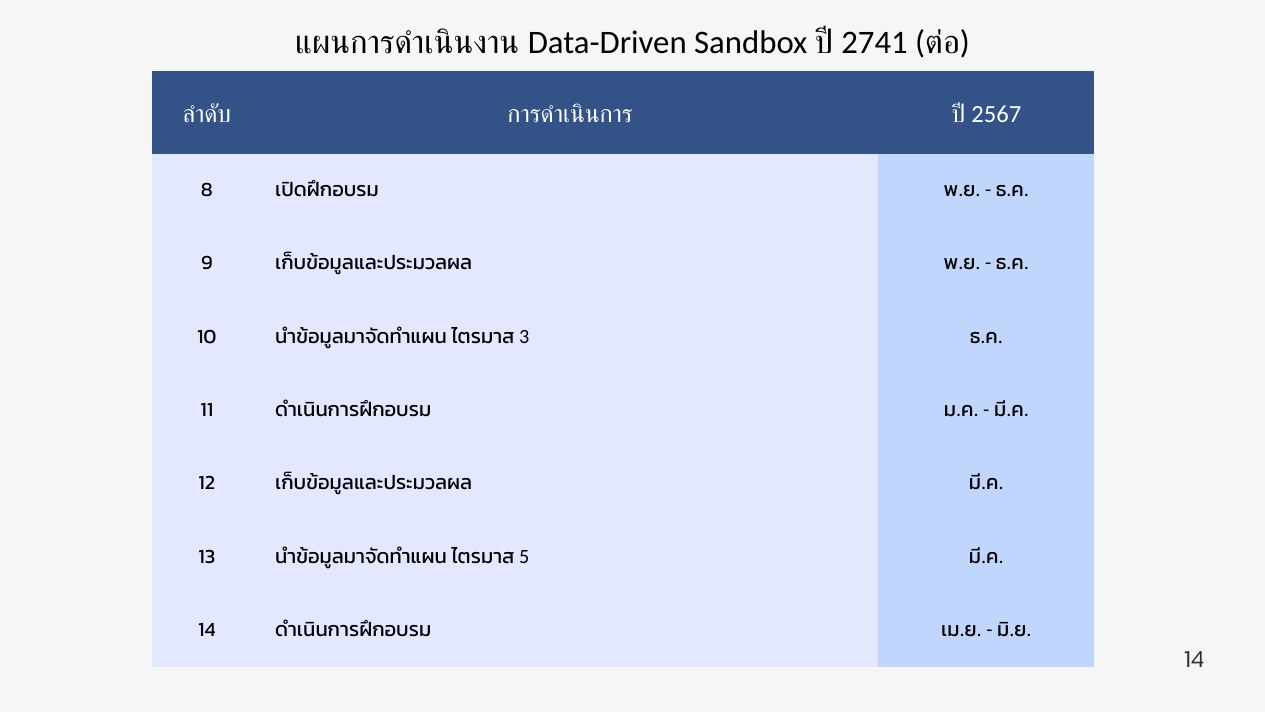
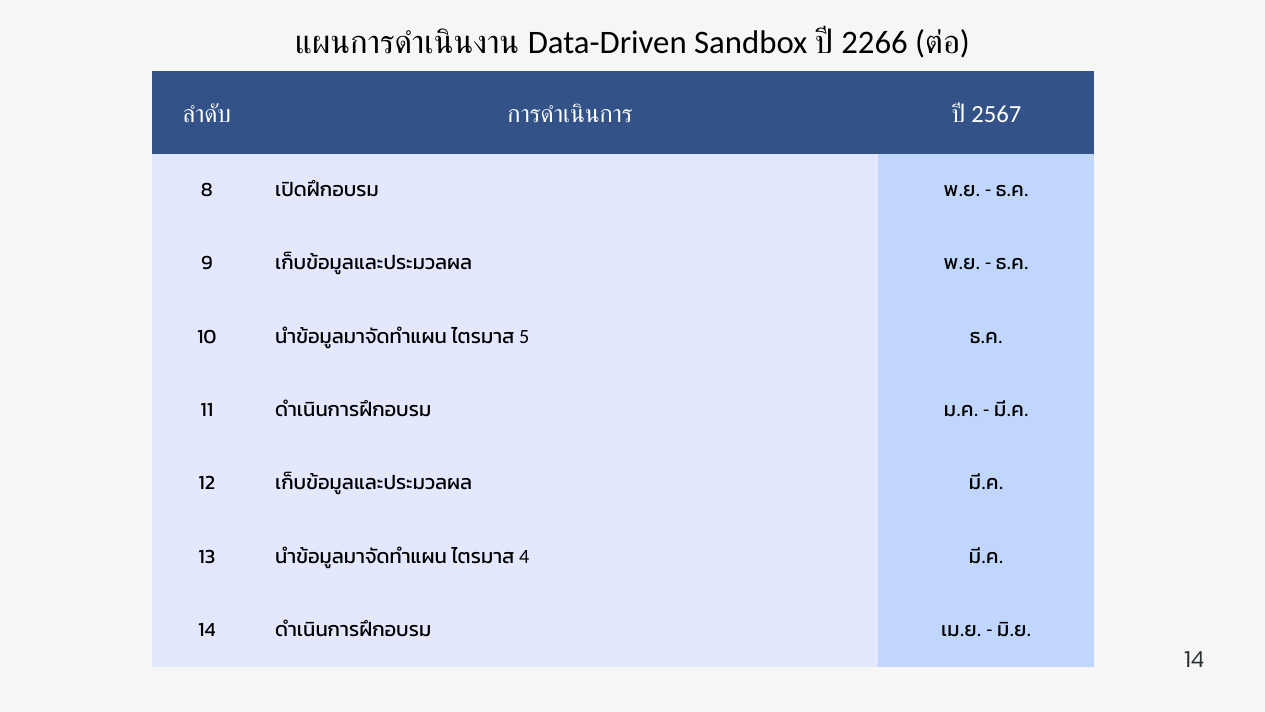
2741: 2741 -> 2266 (875, 42)
3: 3 -> 5 (524, 336)
5: 5 -> 4 (524, 556)
